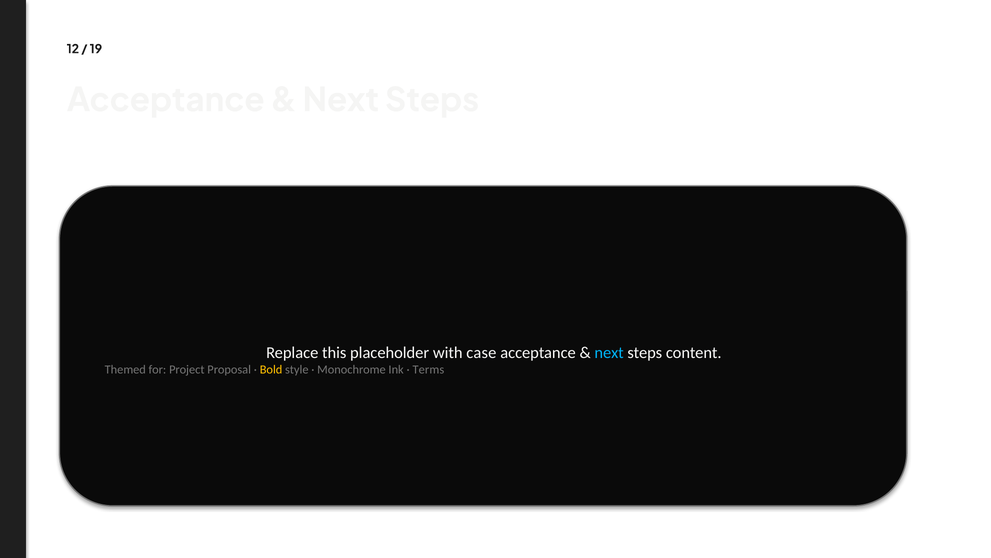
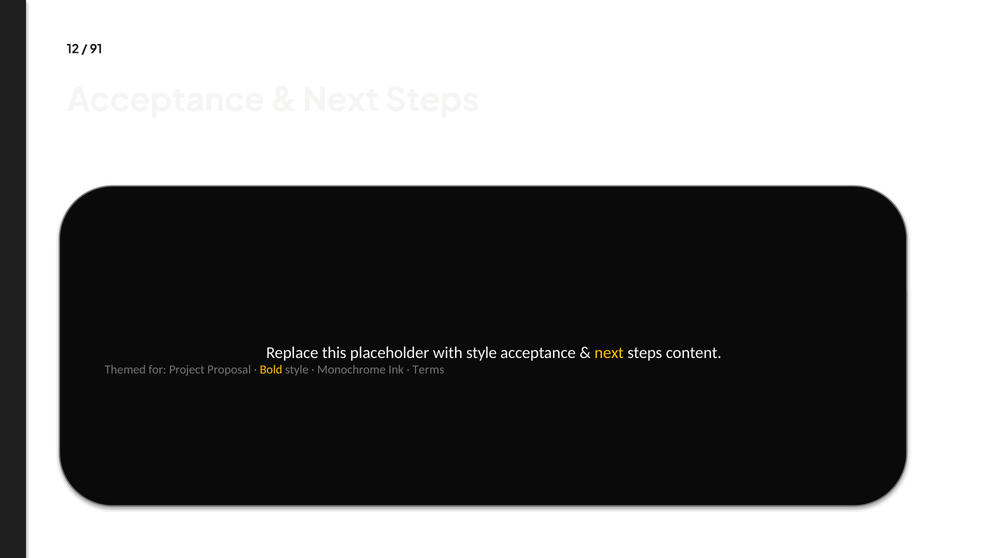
19: 19 -> 91 (96, 49)
with case: case -> style (482, 352)
next colour: light blue -> yellow (609, 352)
